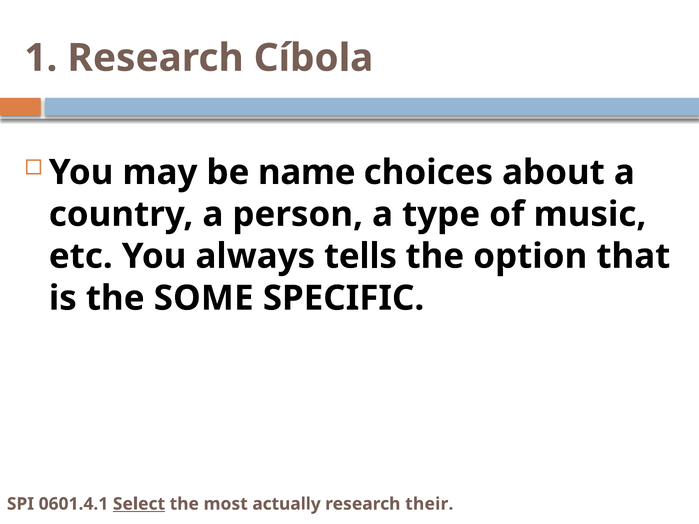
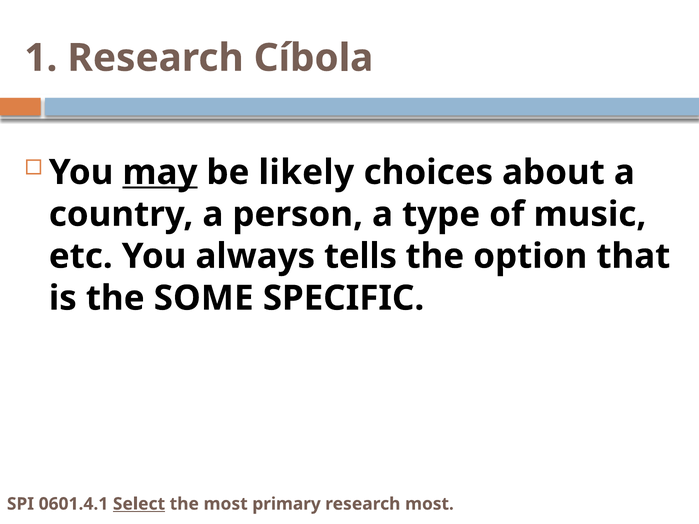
may underline: none -> present (160, 172)
name: name -> likely (306, 172)
actually: actually -> primary (287, 504)
research their: their -> most (429, 504)
